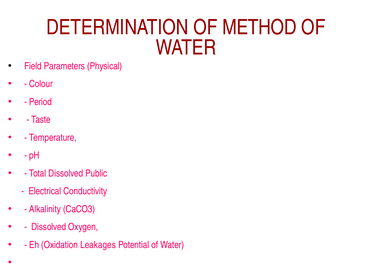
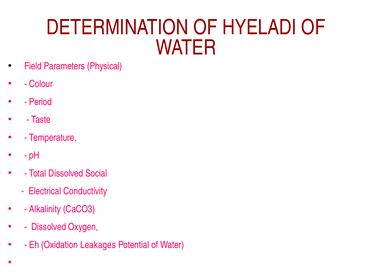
METHOD: METHOD -> HYELADI (259, 27)
Public: Public -> Social (96, 173)
